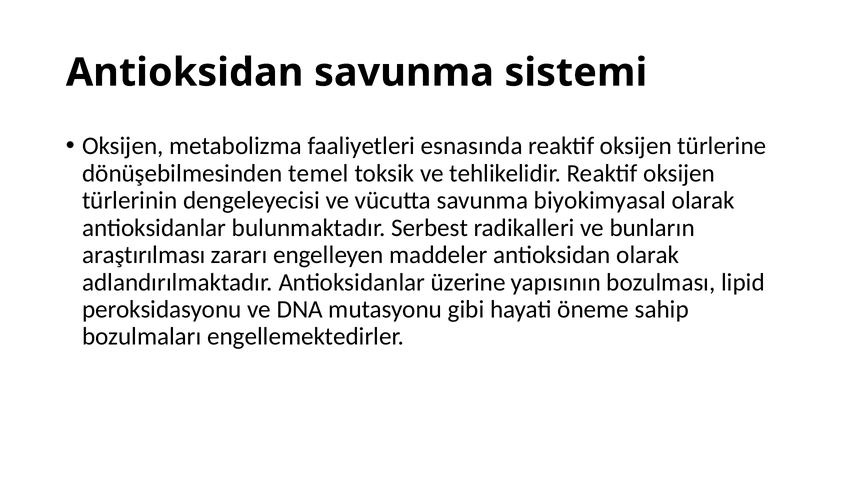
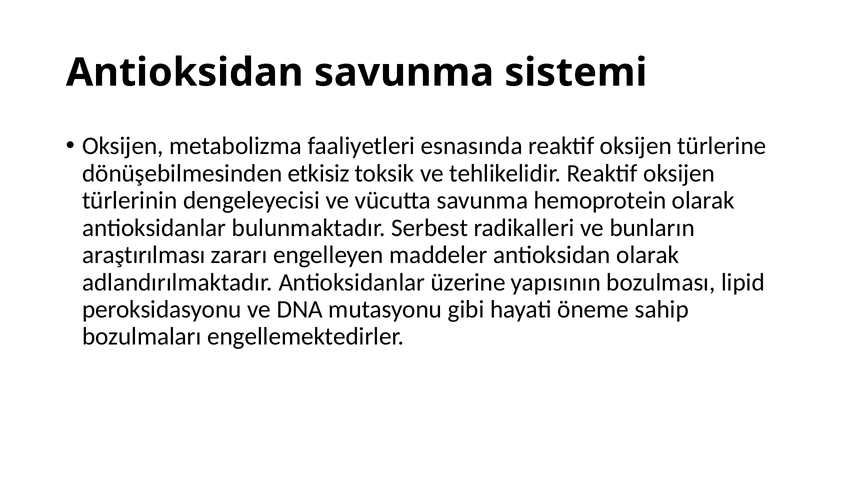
temel: temel -> etkisiz (319, 173)
biyokimyasal: biyokimyasal -> hemoprotein (600, 201)
